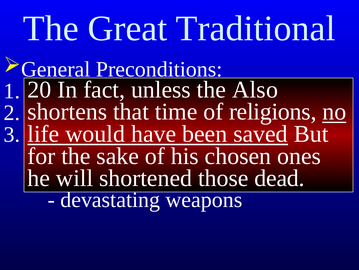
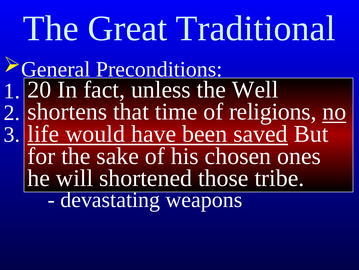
Also: Also -> Well (255, 89)
dead: dead -> tribe (279, 178)
